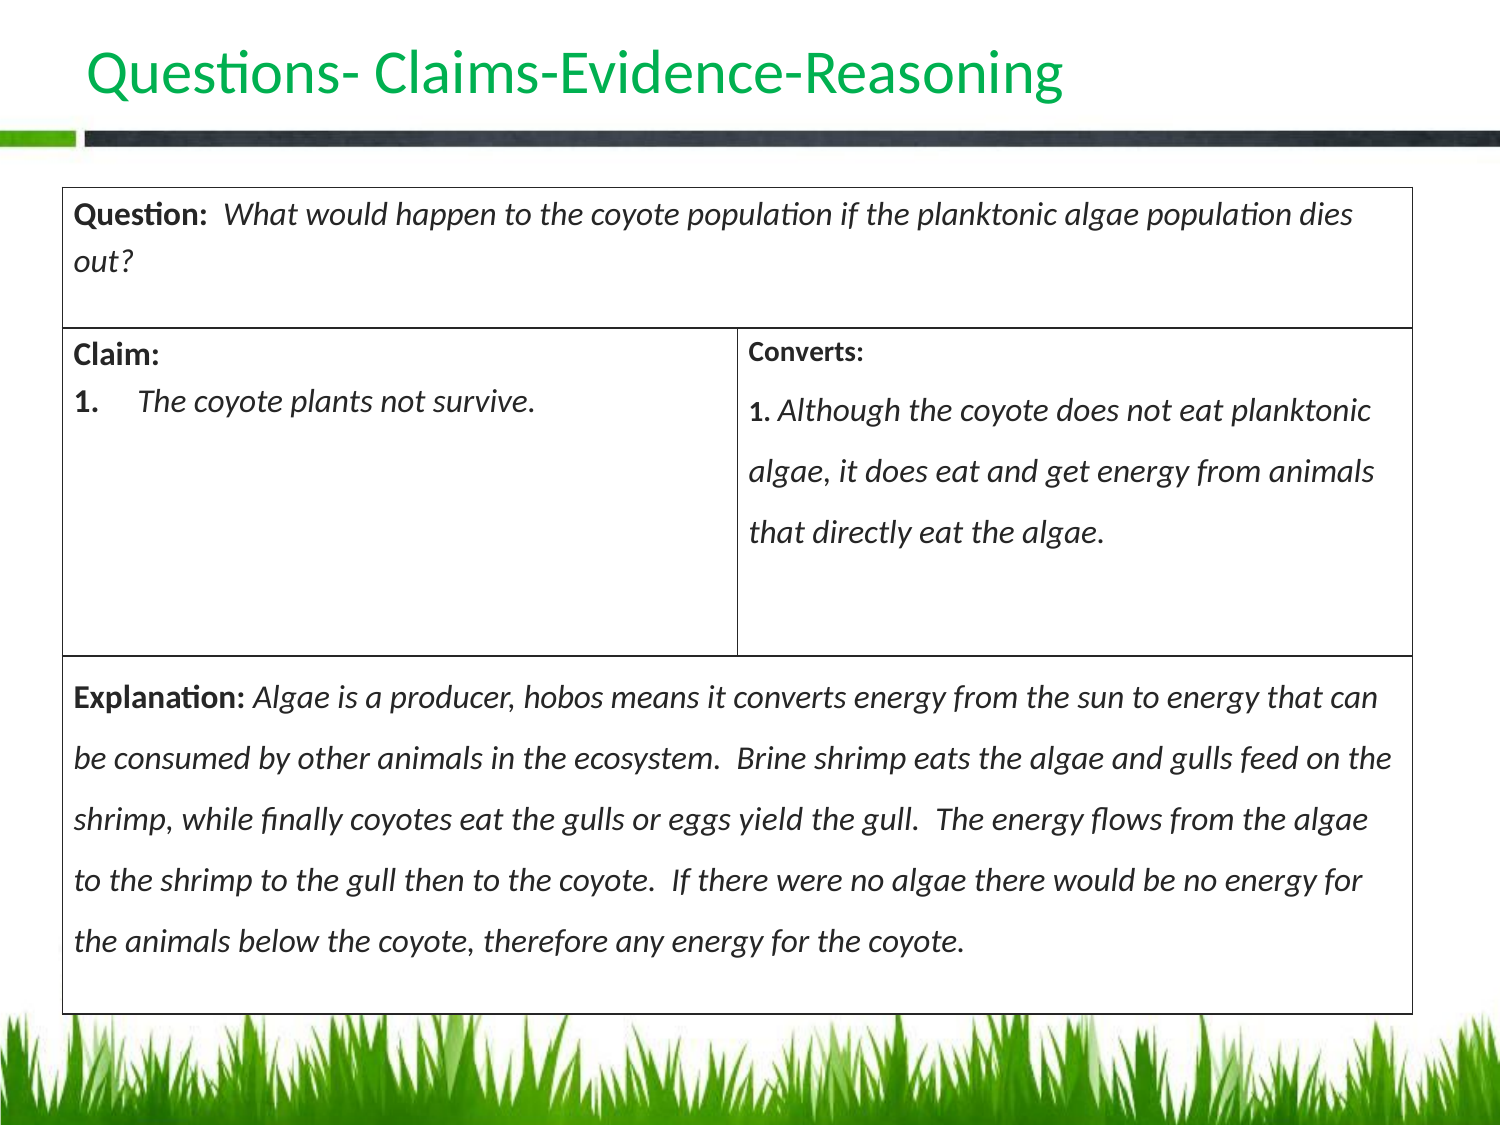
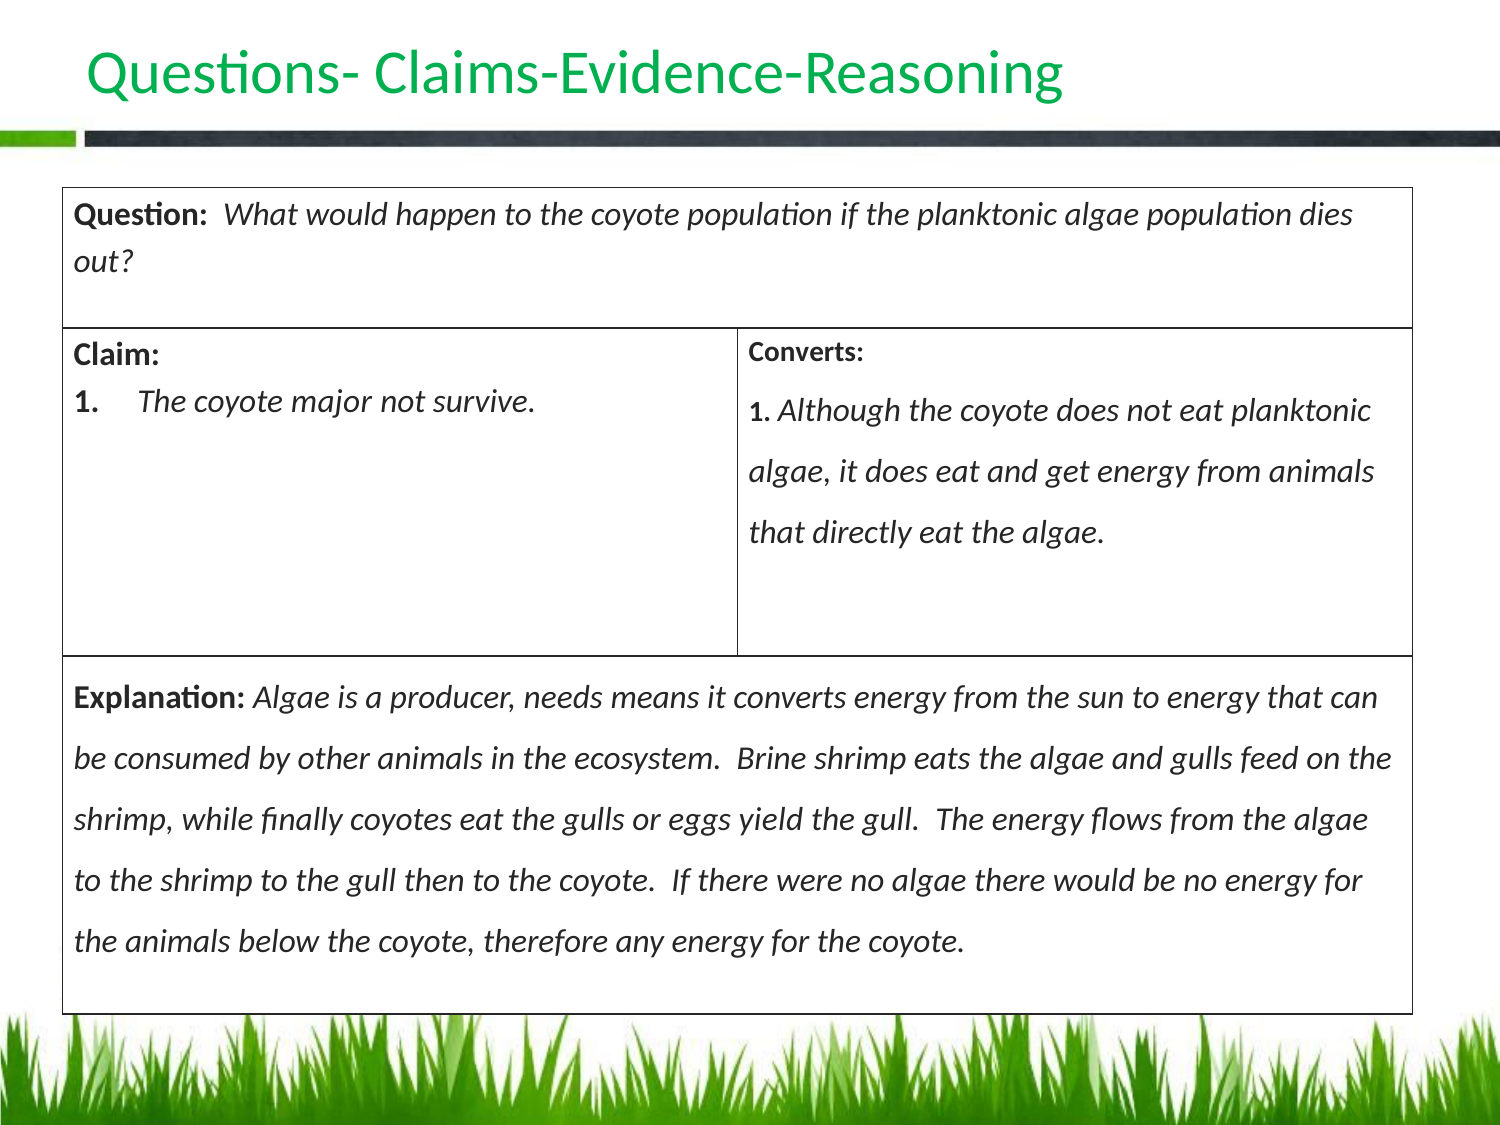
plants: plants -> major (331, 402)
hobos: hobos -> needs (563, 697)
